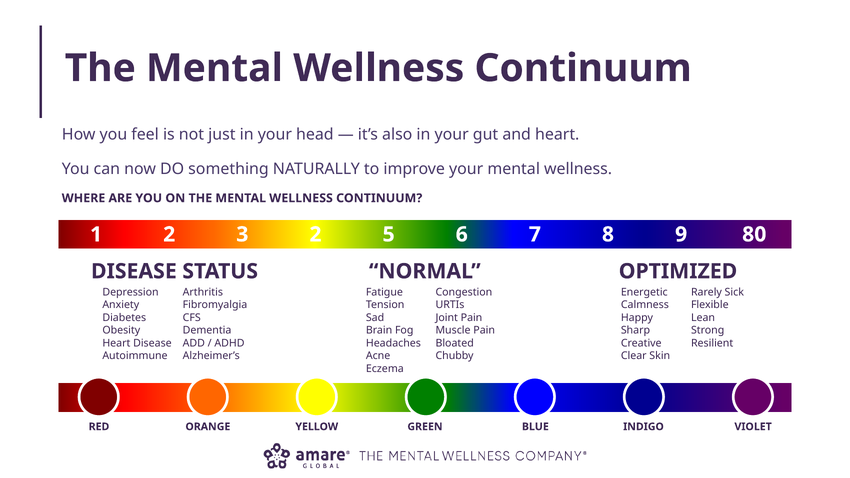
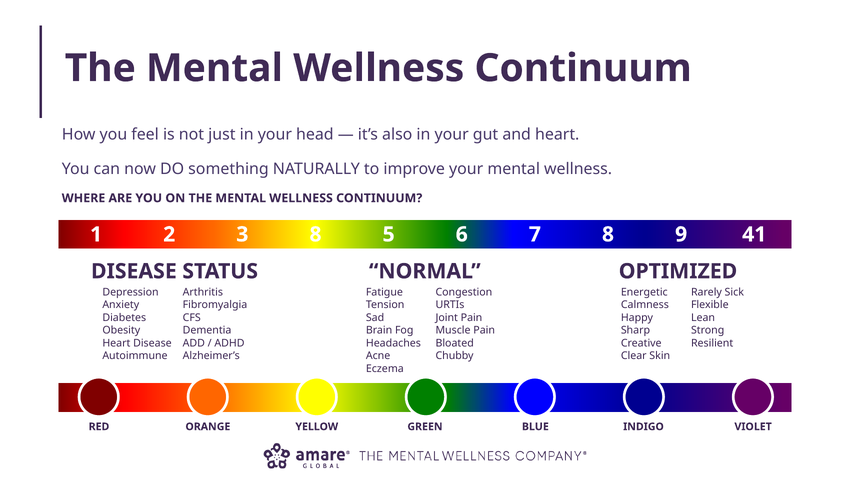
3 2: 2 -> 8 (315, 235)
80: 80 -> 41 (754, 235)
